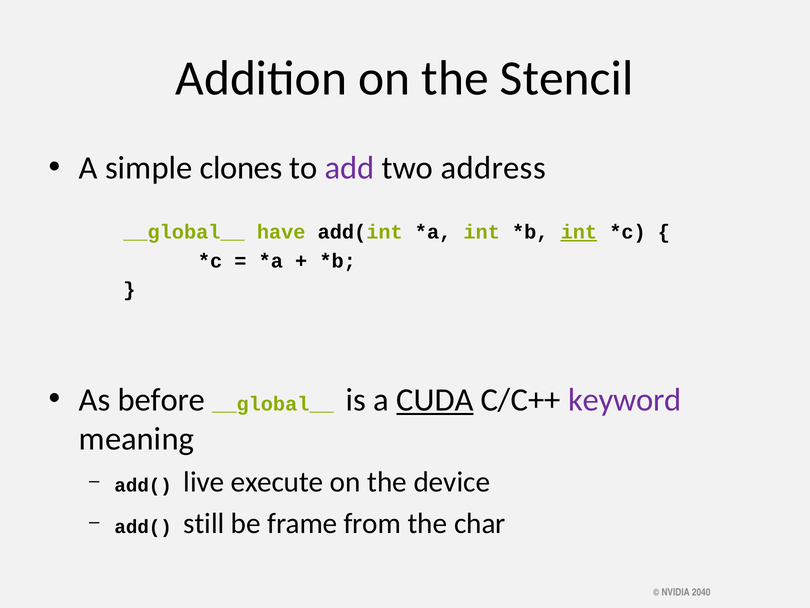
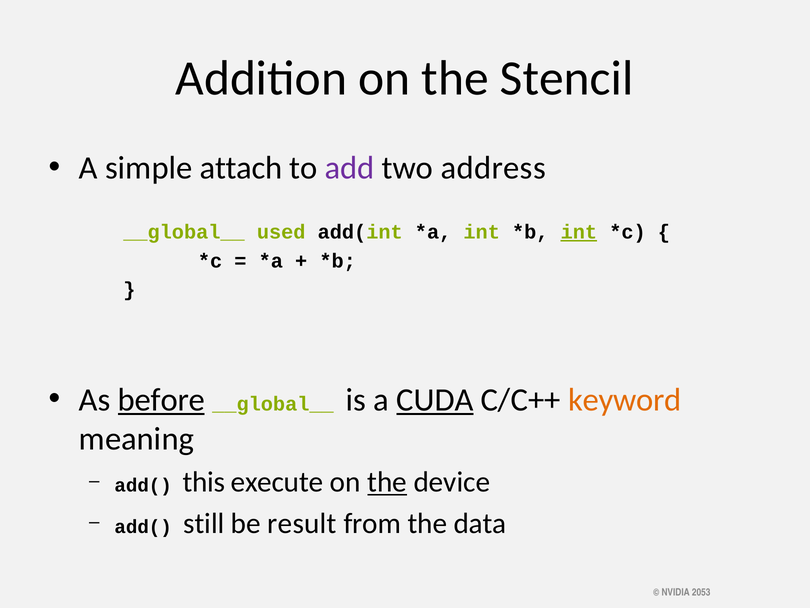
clones: clones -> attach (241, 168)
have: have -> used (281, 232)
before underline: none -> present (161, 399)
keyword colour: purple -> orange (625, 399)
live: live -> this (204, 482)
the underline: none -> present (387, 482)
frame: frame -> result (302, 523)
char: char -> data (480, 523)
2040: 2040 -> 2053 (701, 592)
